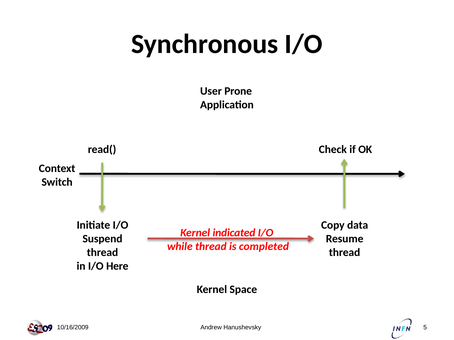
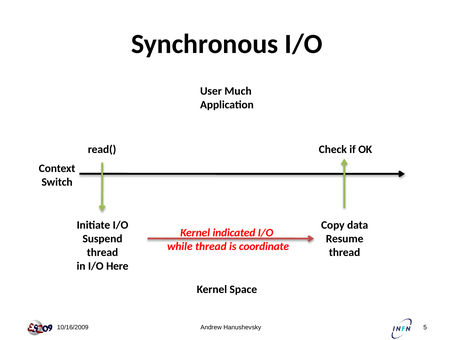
Prone: Prone -> Much (238, 91)
completed: completed -> coordinate (264, 247)
